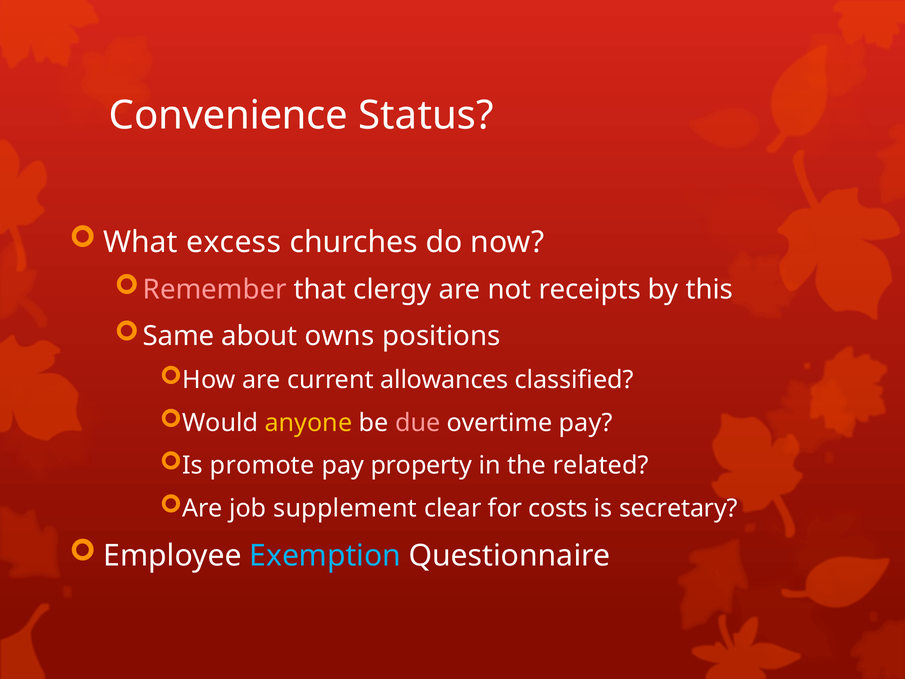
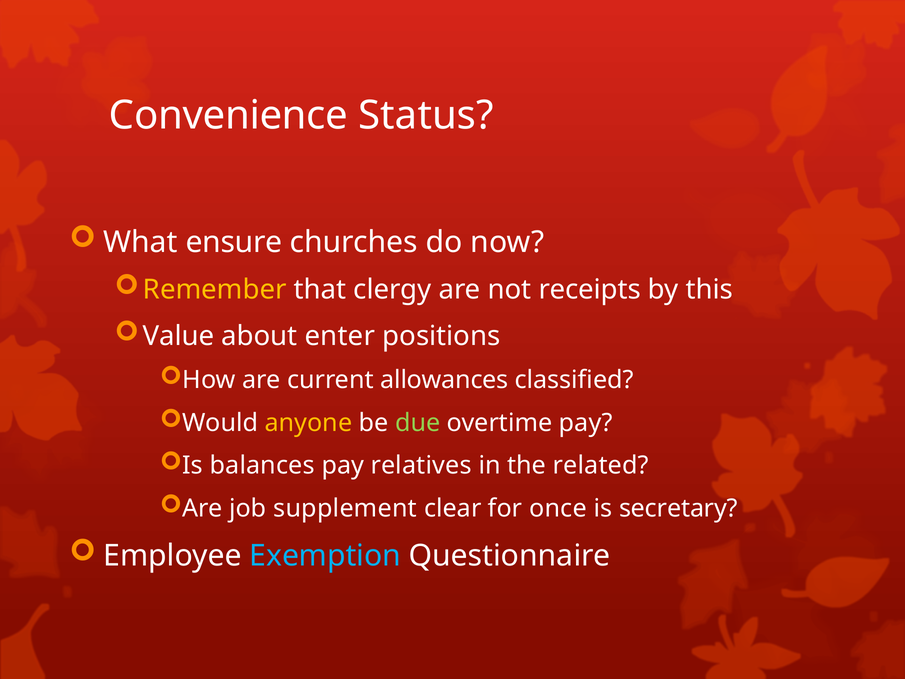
excess: excess -> ensure (234, 242)
Remember colour: pink -> yellow (215, 290)
Same: Same -> Value (179, 336)
owns: owns -> enter (340, 336)
due colour: pink -> light green (418, 423)
promote: promote -> balances (262, 466)
property: property -> relatives (421, 466)
costs: costs -> once (558, 508)
